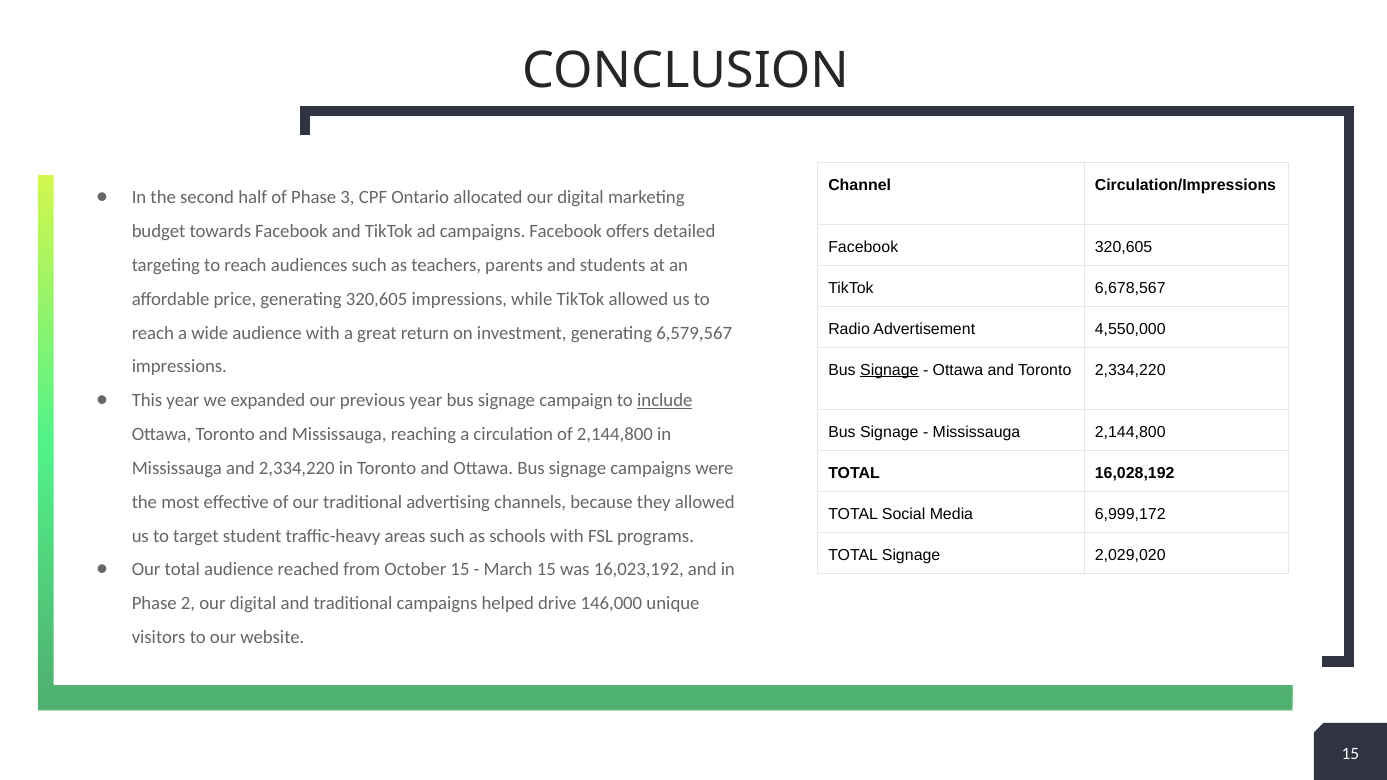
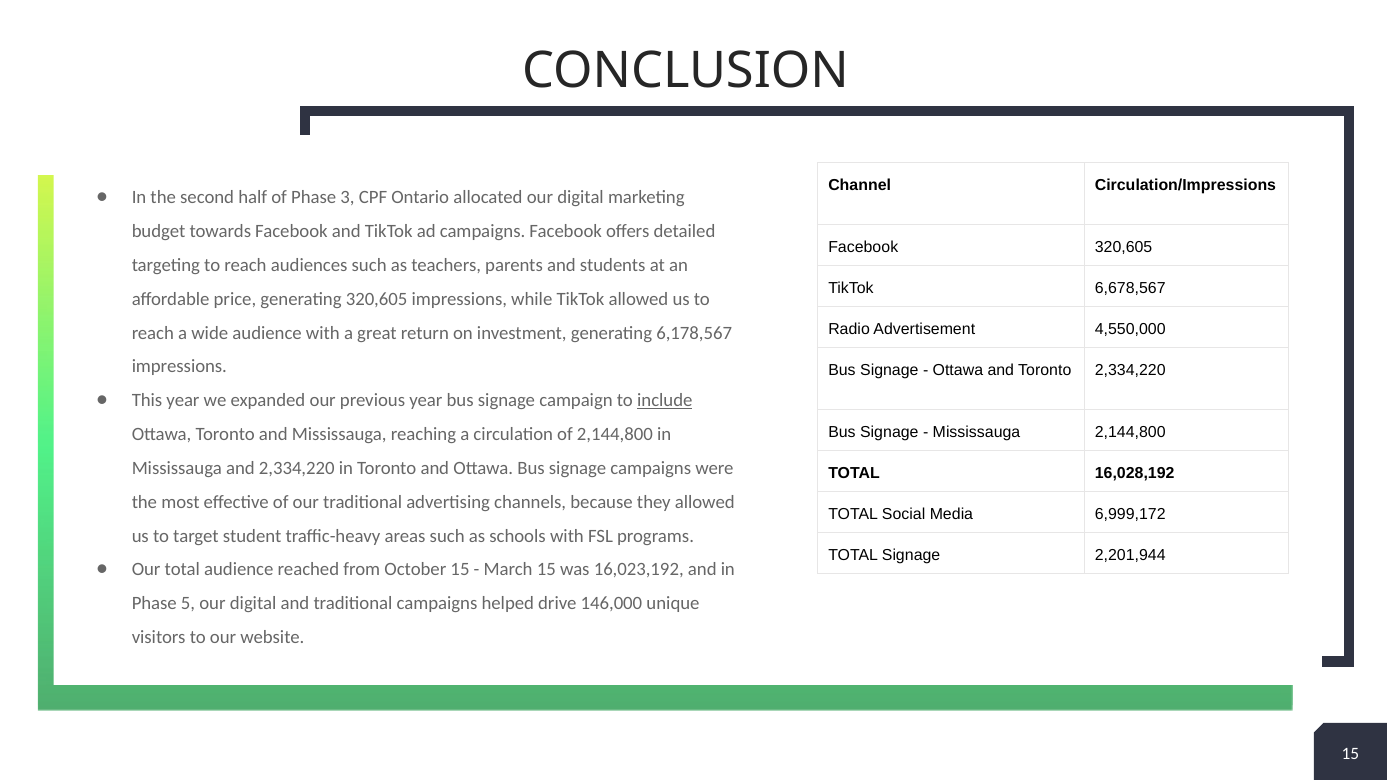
6,579,567: 6,579,567 -> 6,178,567 (694, 333)
Signage underline: present -> none (889, 370)
2,029,020: 2,029,020 -> 2,201,944 (1130, 555)
Phase 2: 2 -> 5 (188, 604)
